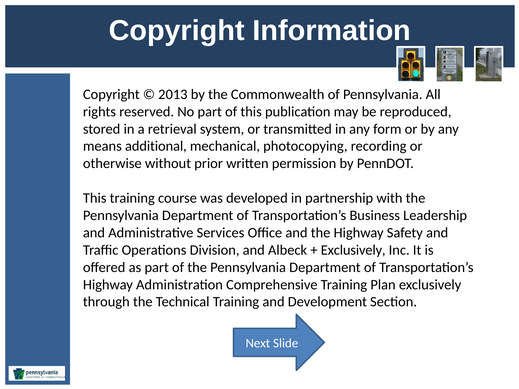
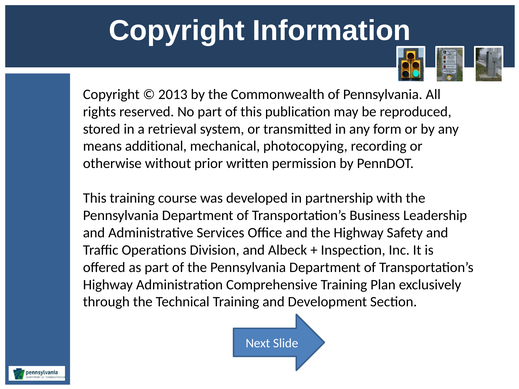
Exclusively: Exclusively -> Inspection (353, 250)
